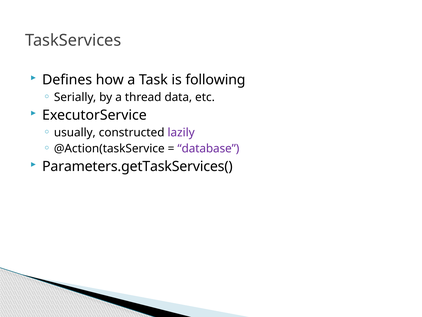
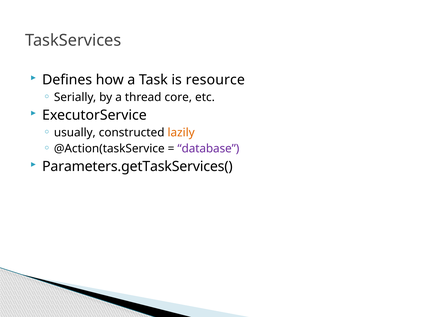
following: following -> resource (215, 80)
data: data -> core (178, 97)
lazily colour: purple -> orange (181, 132)
